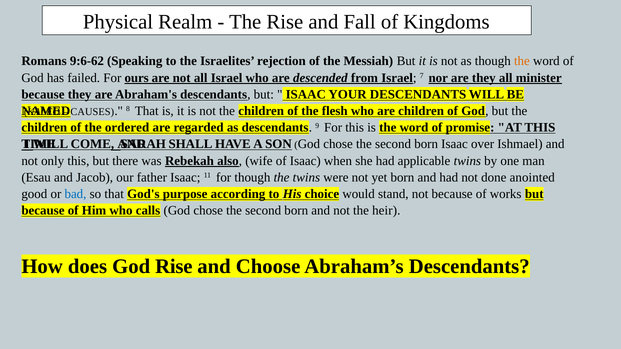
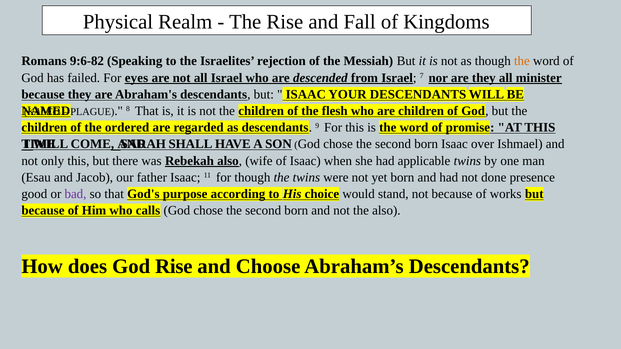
9:6-62: 9:6-62 -> 9:6-82 (87, 61)
ours: ours -> eyes (137, 78)
CAUSES: CAUSES -> PLAGUE (92, 112)
anointed: anointed -> presence (532, 178)
bad colour: blue -> purple (75, 194)
the heir: heir -> also (386, 211)
